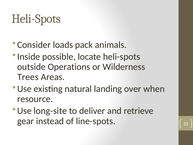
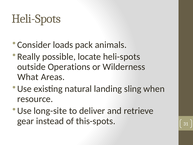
Inside: Inside -> Really (29, 57)
Trees: Trees -> What (28, 77)
over: over -> sling (133, 89)
line-spots: line-spots -> this-spots (96, 121)
